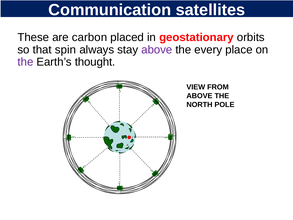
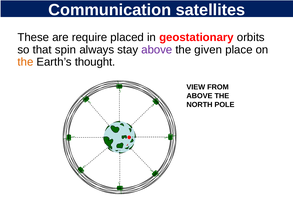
carbon: carbon -> require (90, 37)
every: every -> given (208, 50)
the colour: purple -> orange (25, 62)
